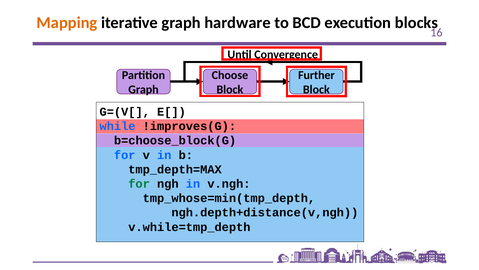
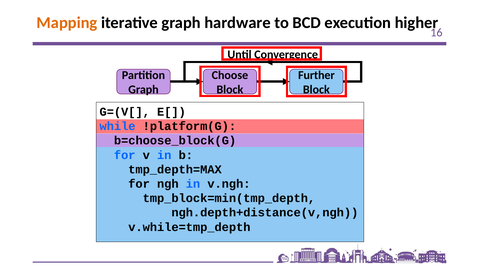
blocks: blocks -> higher (417, 23)
!improves(G: !improves(G -> !platform(G (189, 126)
for colour: green -> black (139, 184)
tmp_whose=min(tmp_depth: tmp_whose=min(tmp_depth -> tmp_block=min(tmp_depth (229, 198)
